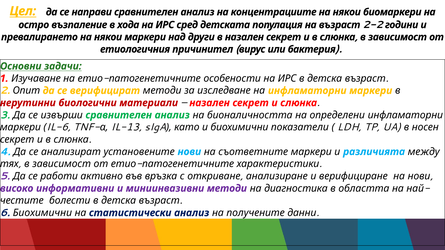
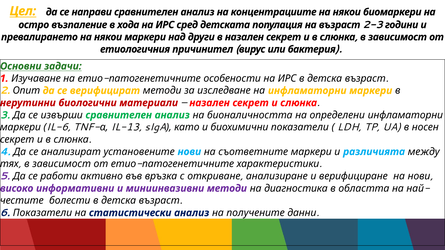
2-2: 2-2 -> 2-3 (373, 25)
6 Биохимични: Биохимични -> Показатели (42, 213)
